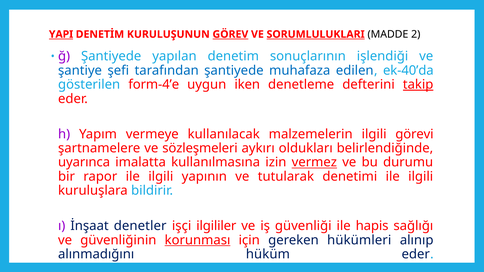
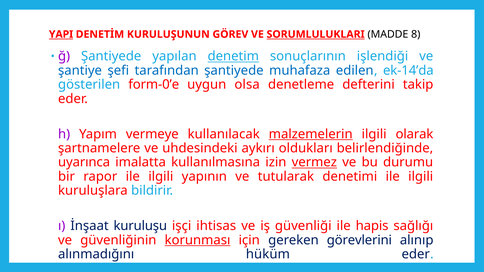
GÖREV underline: present -> none (230, 34)
2: 2 -> 8 (416, 34)
denetim underline: none -> present (233, 56)
ek-40’da: ek-40’da -> ek-14’da (408, 71)
form-4’e: form-4’e -> form-0’e (154, 85)
iken: iken -> olsa (247, 85)
takip underline: present -> none (418, 85)
malzemelerin underline: none -> present (311, 134)
görevi: görevi -> olarak (414, 134)
sözleşmeleri: sözleşmeleri -> uhdesindeki (200, 148)
denetler: denetler -> kuruluşu (140, 226)
ilgililer: ilgililer -> ihtisas (216, 226)
hükümleri: hükümleri -> görevlerini (359, 240)
